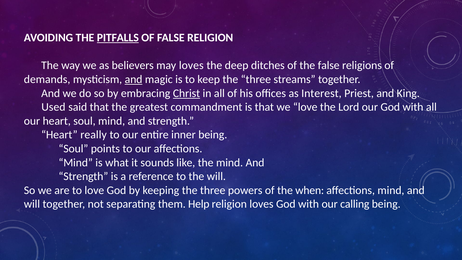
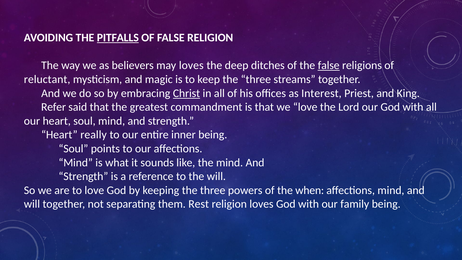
false underline: none -> present (329, 65)
demands: demands -> reluctant (47, 79)
and underline: present -> none (134, 79)
Used: Used -> Refer (54, 107)
Help: Help -> Rest (199, 204)
calling: calling -> family (355, 204)
